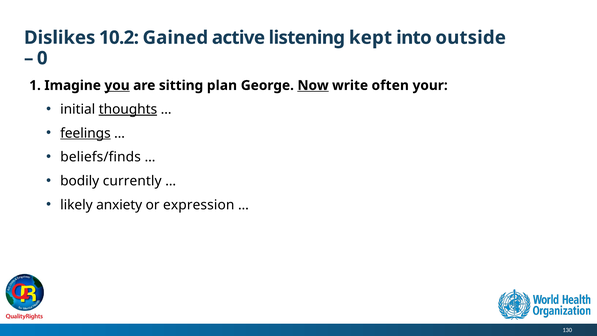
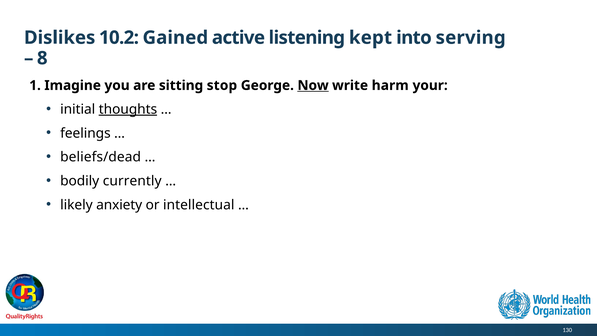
outside: outside -> serving (471, 38)
0: 0 -> 8 (42, 58)
you underline: present -> none (117, 85)
plan: plan -> stop (222, 85)
often: often -> harm (390, 85)
feelings underline: present -> none (85, 133)
beliefs/finds: beliefs/finds -> beliefs/dead (101, 157)
expression: expression -> intellectual (199, 205)
